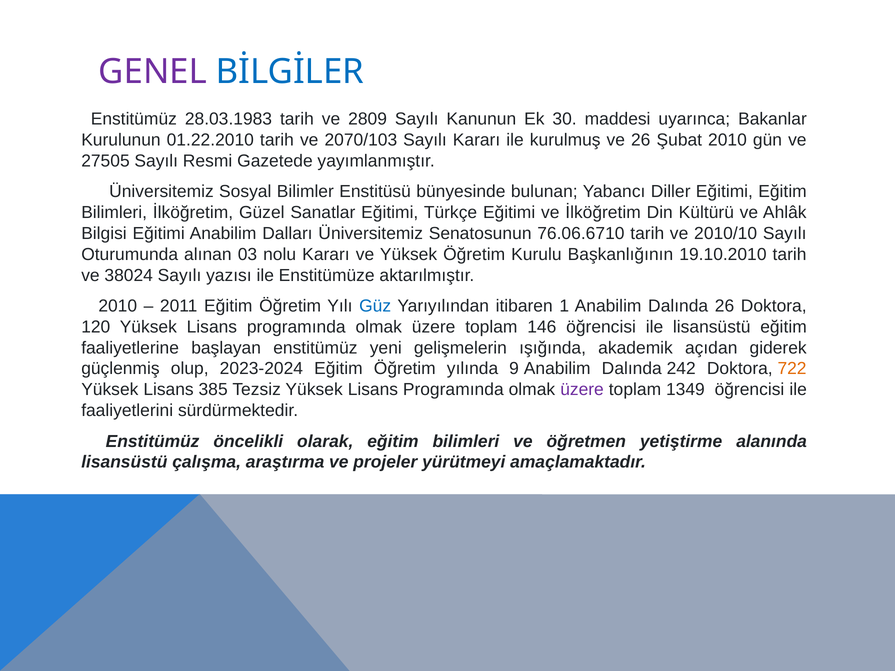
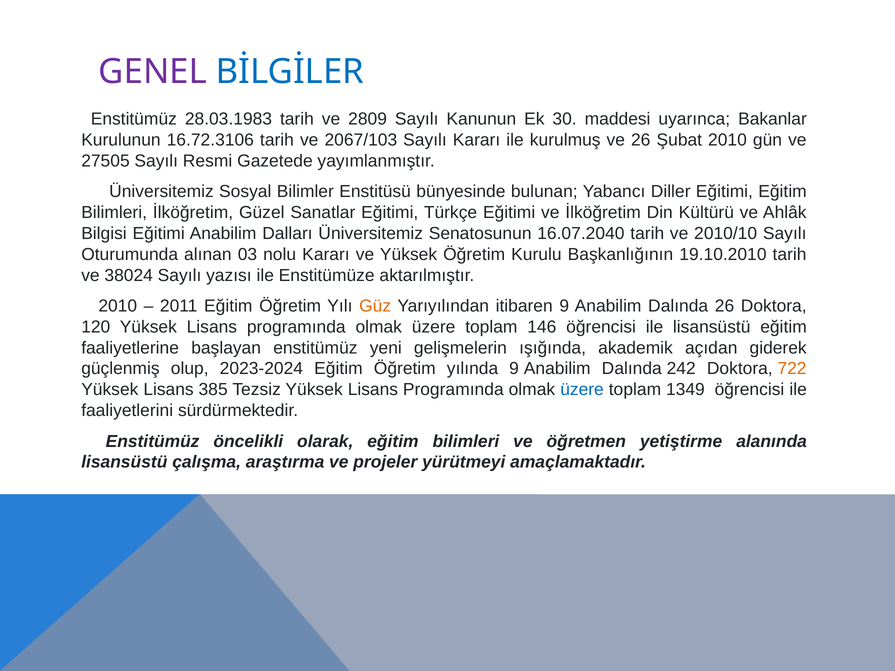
01.22.2010: 01.22.2010 -> 16.72.3106 (210, 140)
2070/103: 2070/103 -> 2067/103 (361, 140)
76.06.6710: 76.06.6710 -> 16.07.2040 (581, 234)
Güz colour: blue -> orange (375, 306)
itibaren 1: 1 -> 9 (564, 306)
üzere colour: purple -> blue (582, 390)
